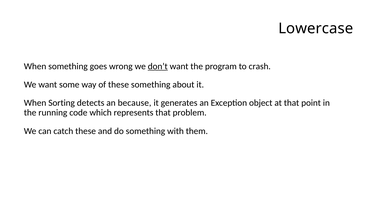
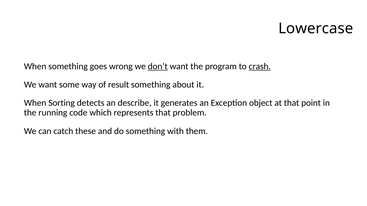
crash underline: none -> present (260, 66)
of these: these -> result (119, 85)
because: because -> describe (135, 103)
